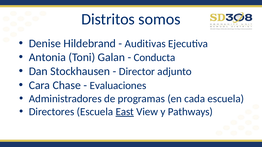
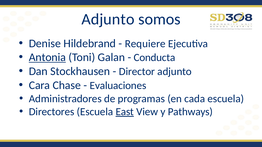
Distritos: Distritos -> Adjunto (108, 19)
Auditivas: Auditivas -> Requiere (145, 44)
Antonia underline: none -> present (47, 57)
